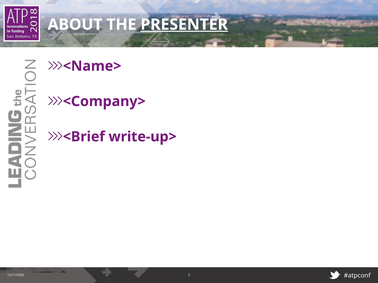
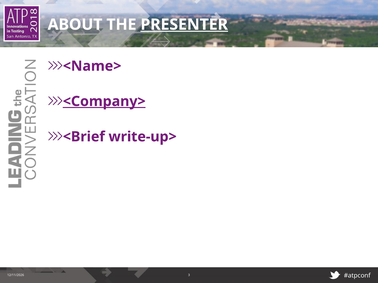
<Company> underline: none -> present (104, 102)
